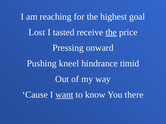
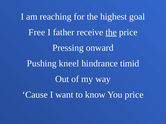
Lost: Lost -> Free (37, 32)
tasted: tasted -> father (64, 32)
want underline: present -> none (64, 95)
You there: there -> price (134, 95)
